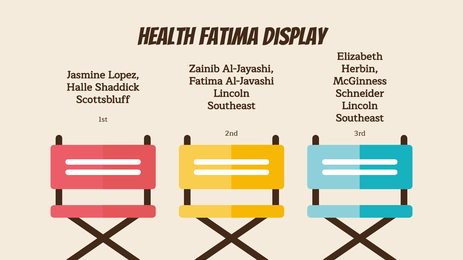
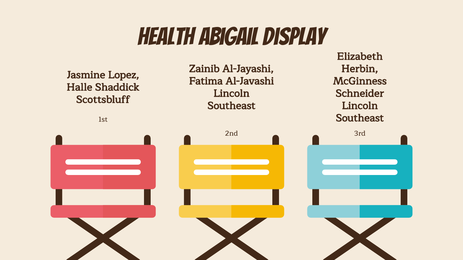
Health Fatima: Fatima -> Abigail (228, 37)
